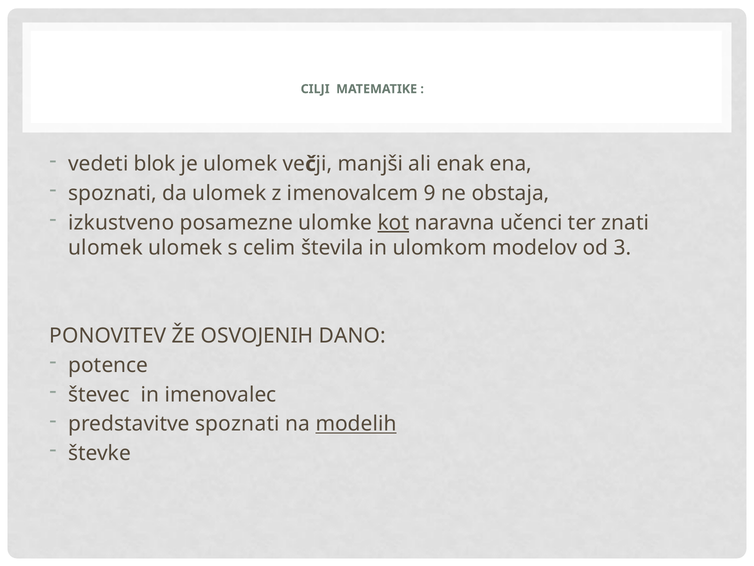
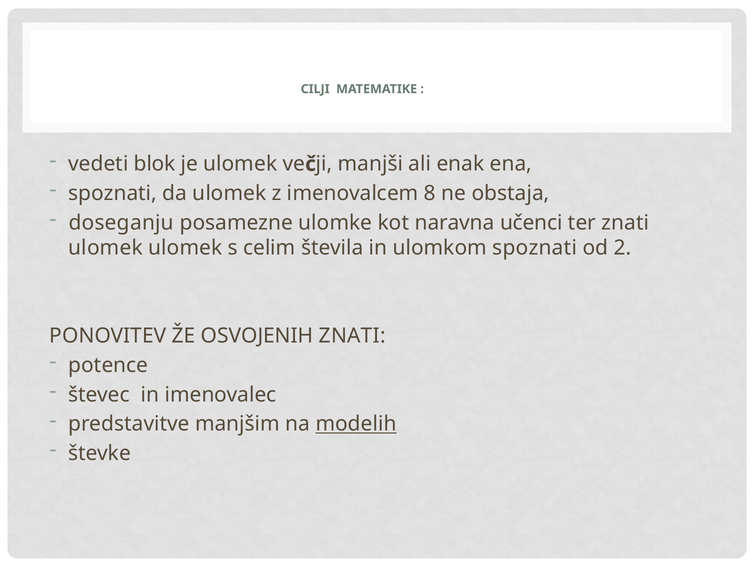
9: 9 -> 8 (430, 193)
izkustveno: izkustveno -> doseganju (121, 223)
kot underline: present -> none (393, 223)
ulomkom modelov: modelov -> spoznati (535, 248)
3: 3 -> 2 (623, 248)
OSVOJENIH DANO: DANO -> ZNATI (352, 336)
predstavitve spoznati: spoznati -> manjšim (238, 424)
